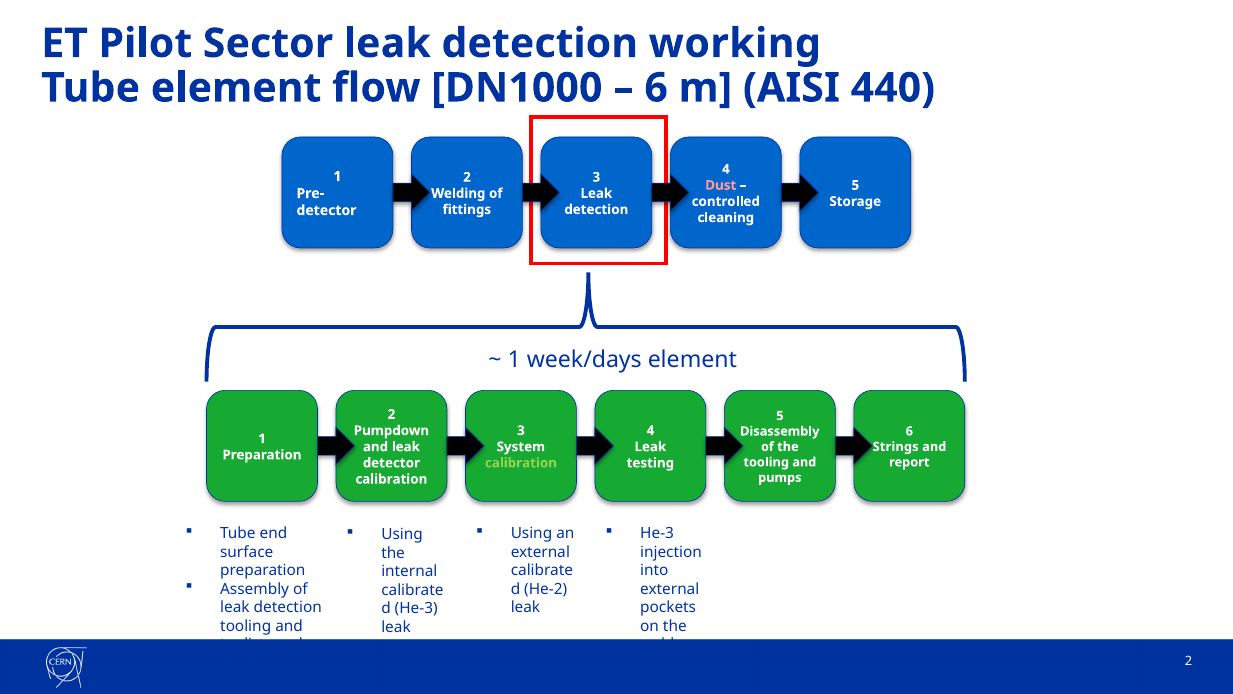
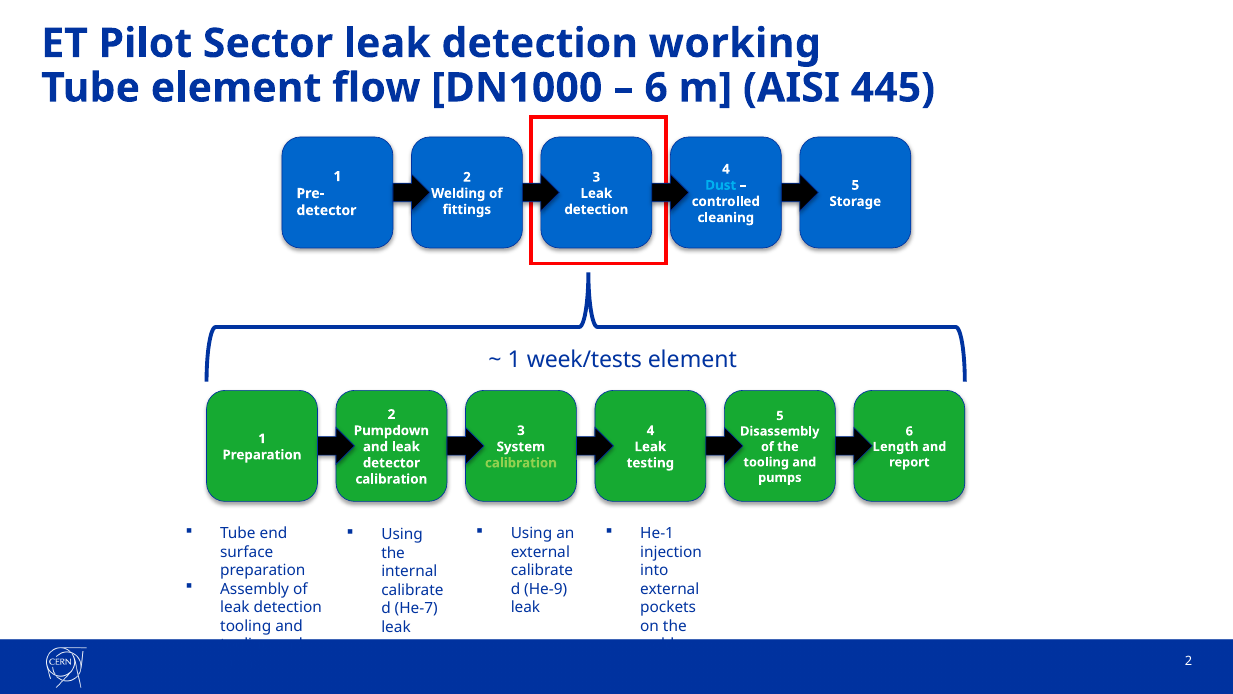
440: 440 -> 445 (893, 88)
Dust colour: pink -> light blue (721, 185)
week/days: week/days -> week/tests (584, 360)
Strings: Strings -> Length (896, 446)
He-3: He-3 -> He-1 (657, 533)
He-2: He-2 -> He-9 (546, 589)
He-3: He-3 -> He-7 (416, 609)
